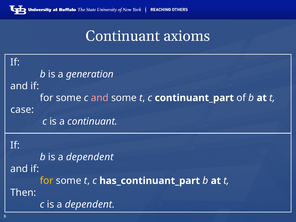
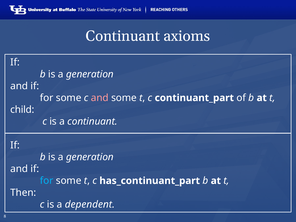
case: case -> child (22, 110)
dependent: dependent -> generation (90, 157)
for colour: yellow -> light blue (47, 181)
